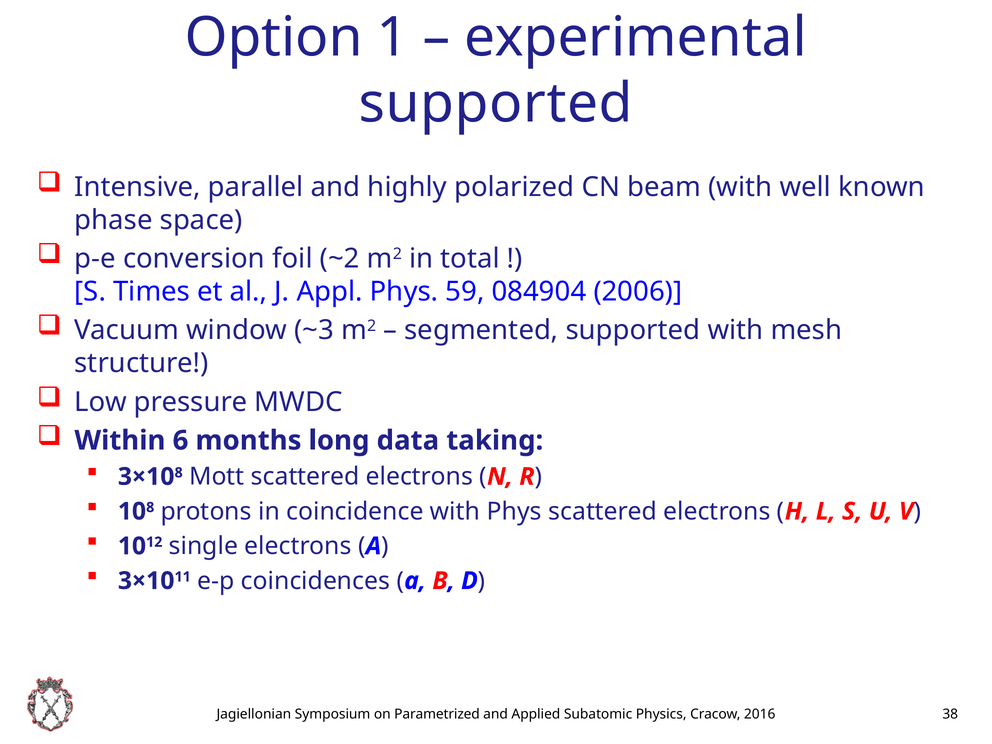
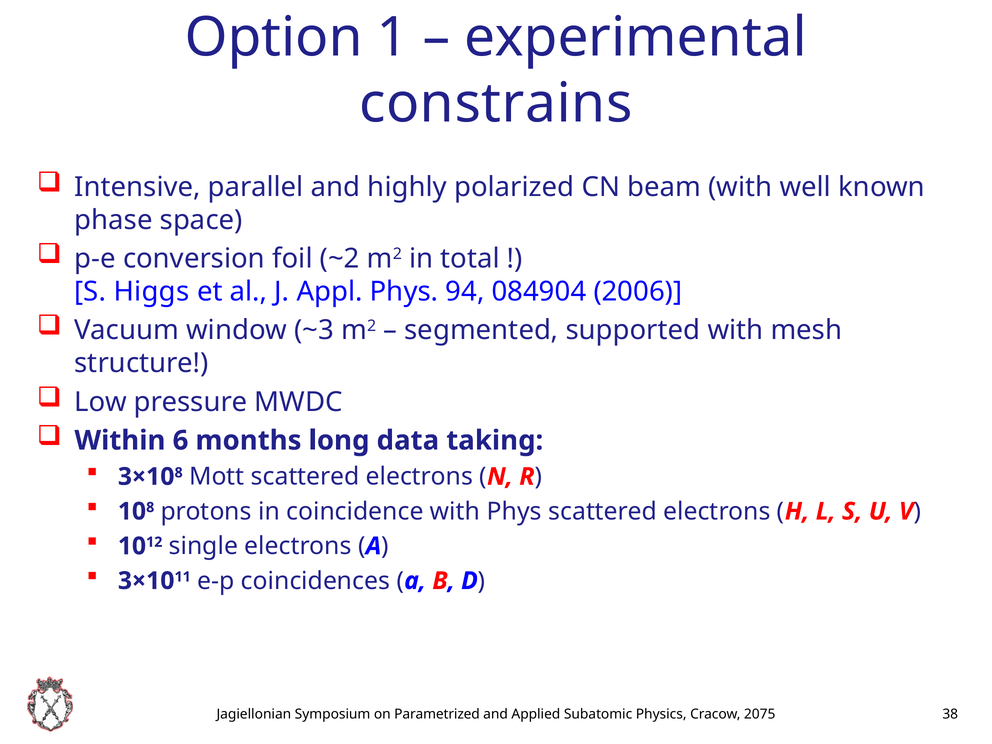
supported: supported -> constrains (496, 103)
Times: Times -> Higgs (151, 292)
59: 59 -> 94 (465, 292)
2016: 2016 -> 2075 (760, 714)
